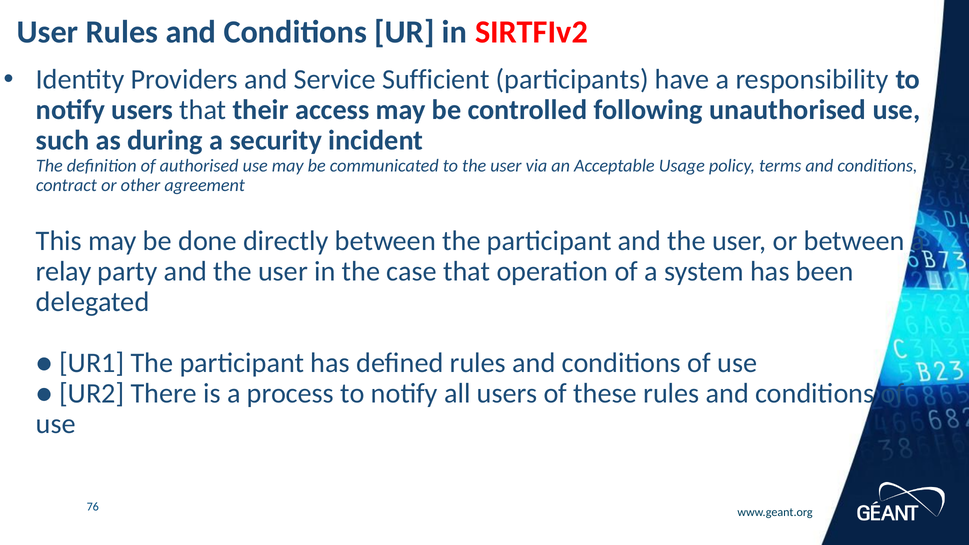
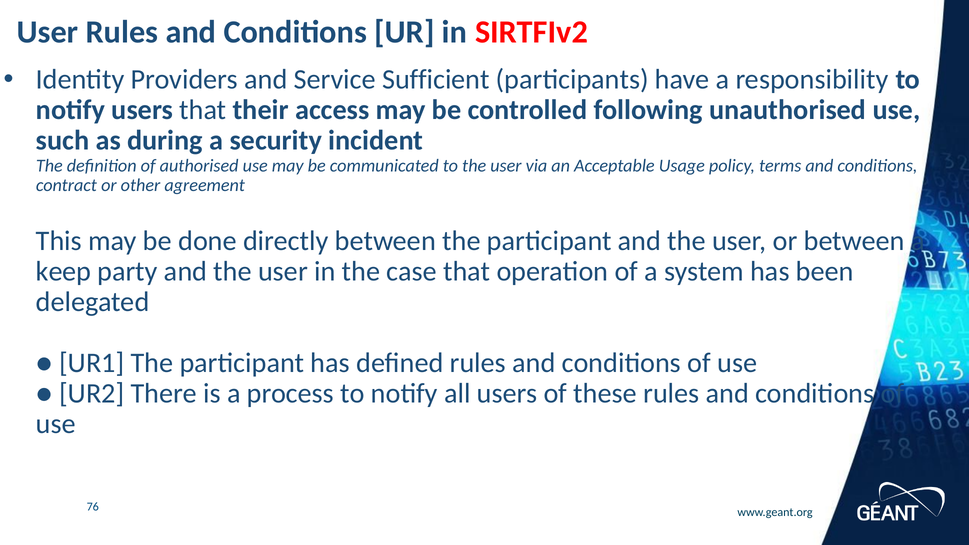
relay: relay -> keep (63, 271)
